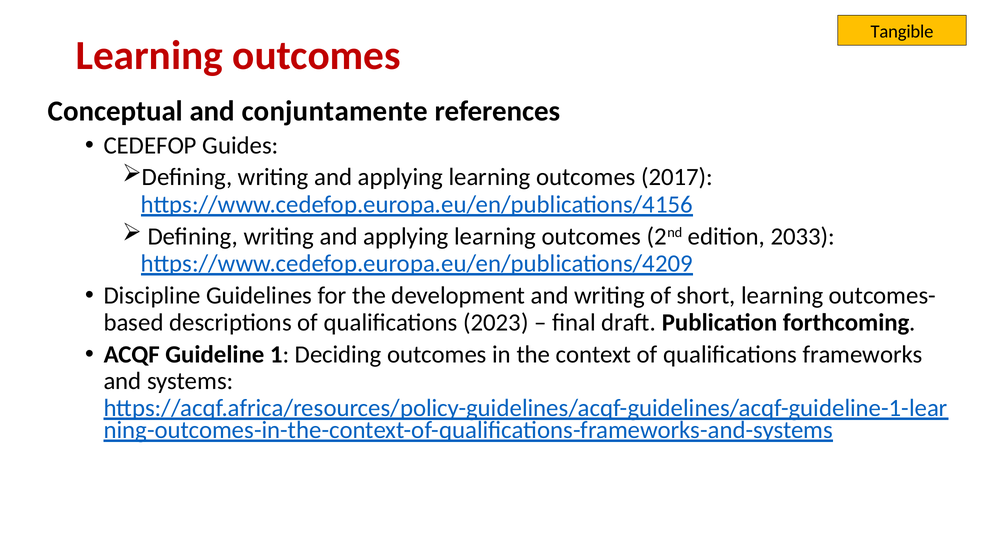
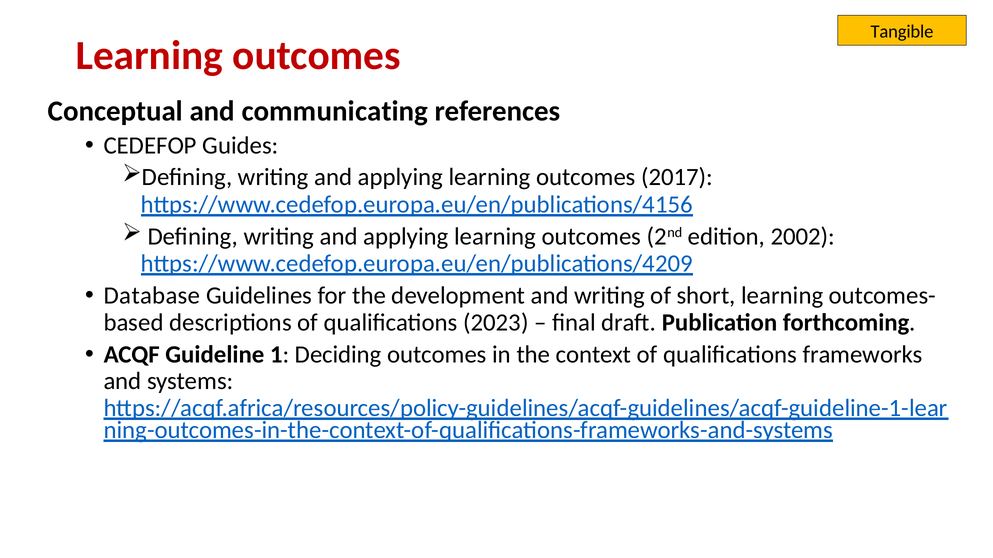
conjuntamente: conjuntamente -> communicating (335, 111)
2033: 2033 -> 2002 (803, 237)
Discipline: Discipline -> Database (152, 296)
